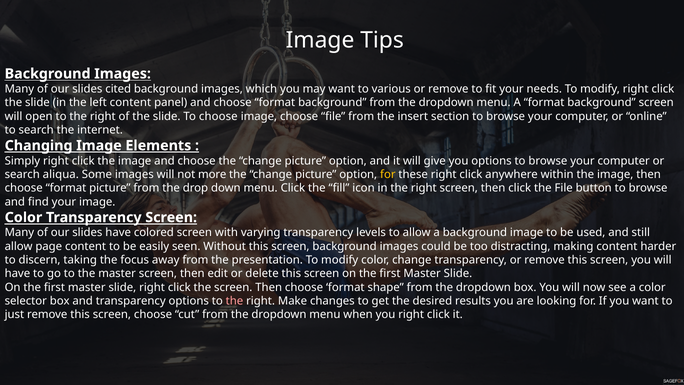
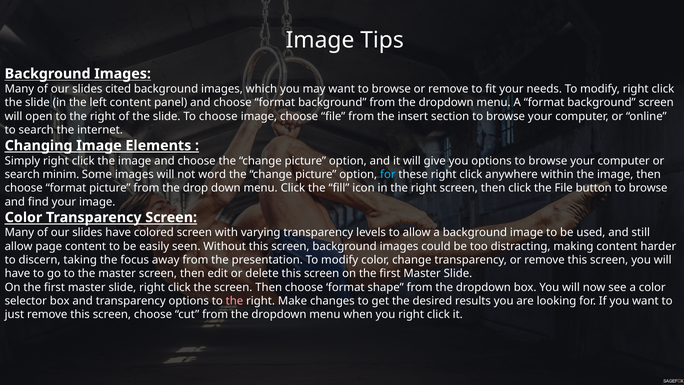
want to various: various -> browse (391, 89)
aliqua: aliqua -> minim (61, 174)
more: more -> word (212, 174)
for colour: yellow -> light blue (388, 174)
